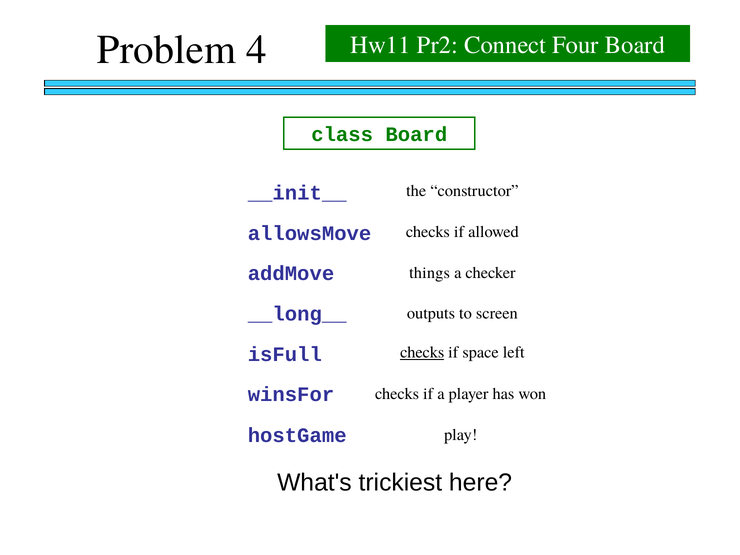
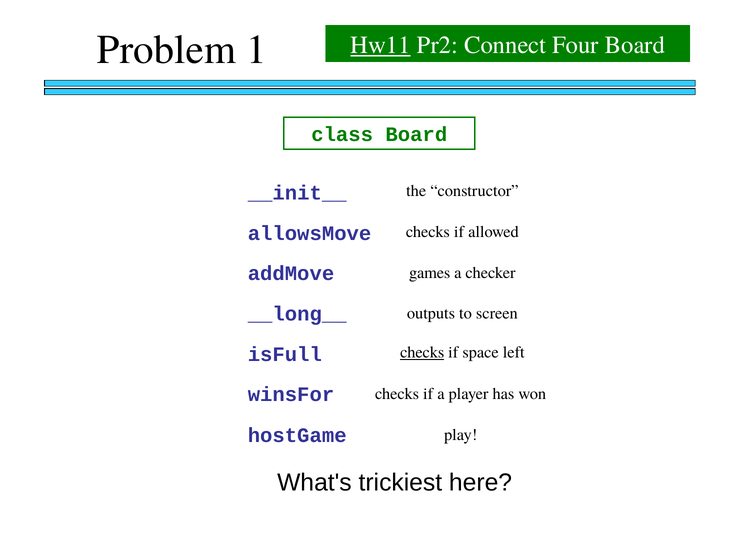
4: 4 -> 1 (257, 50)
Hw11 underline: none -> present (381, 45)
things: things -> games (430, 273)
